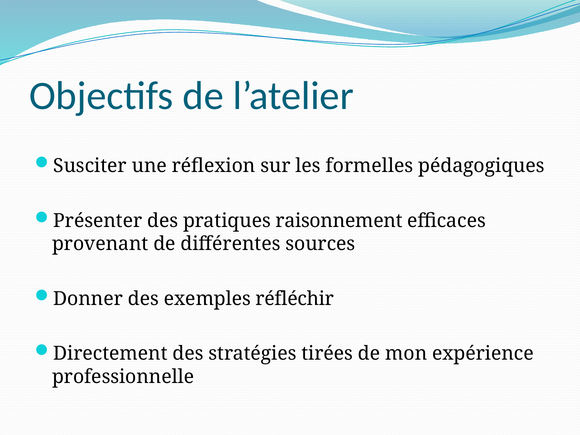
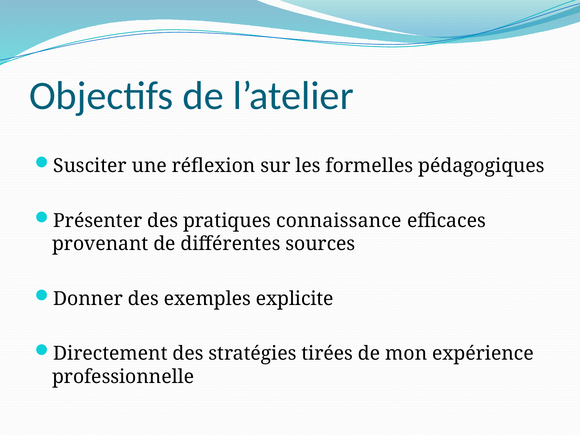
raisonnement: raisonnement -> connaissance (339, 221)
réfléchir: réfléchir -> explicite (295, 299)
